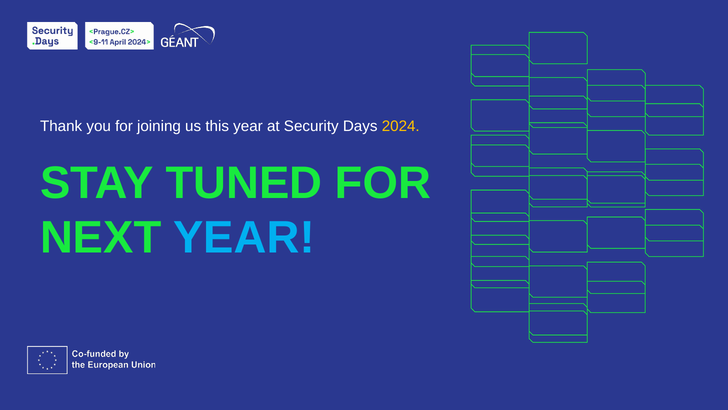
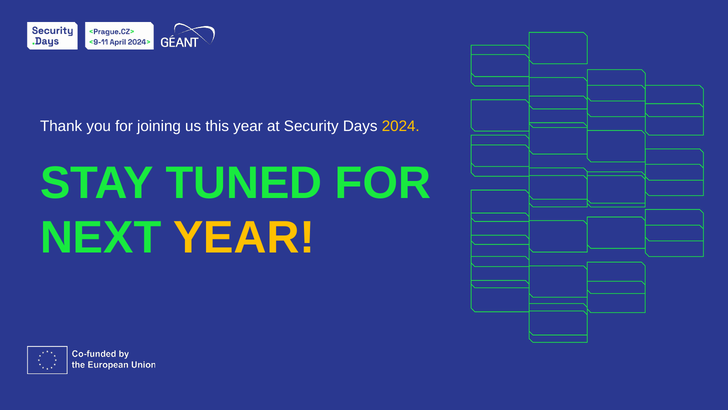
YEAR colour: light blue -> yellow (244, 237)
